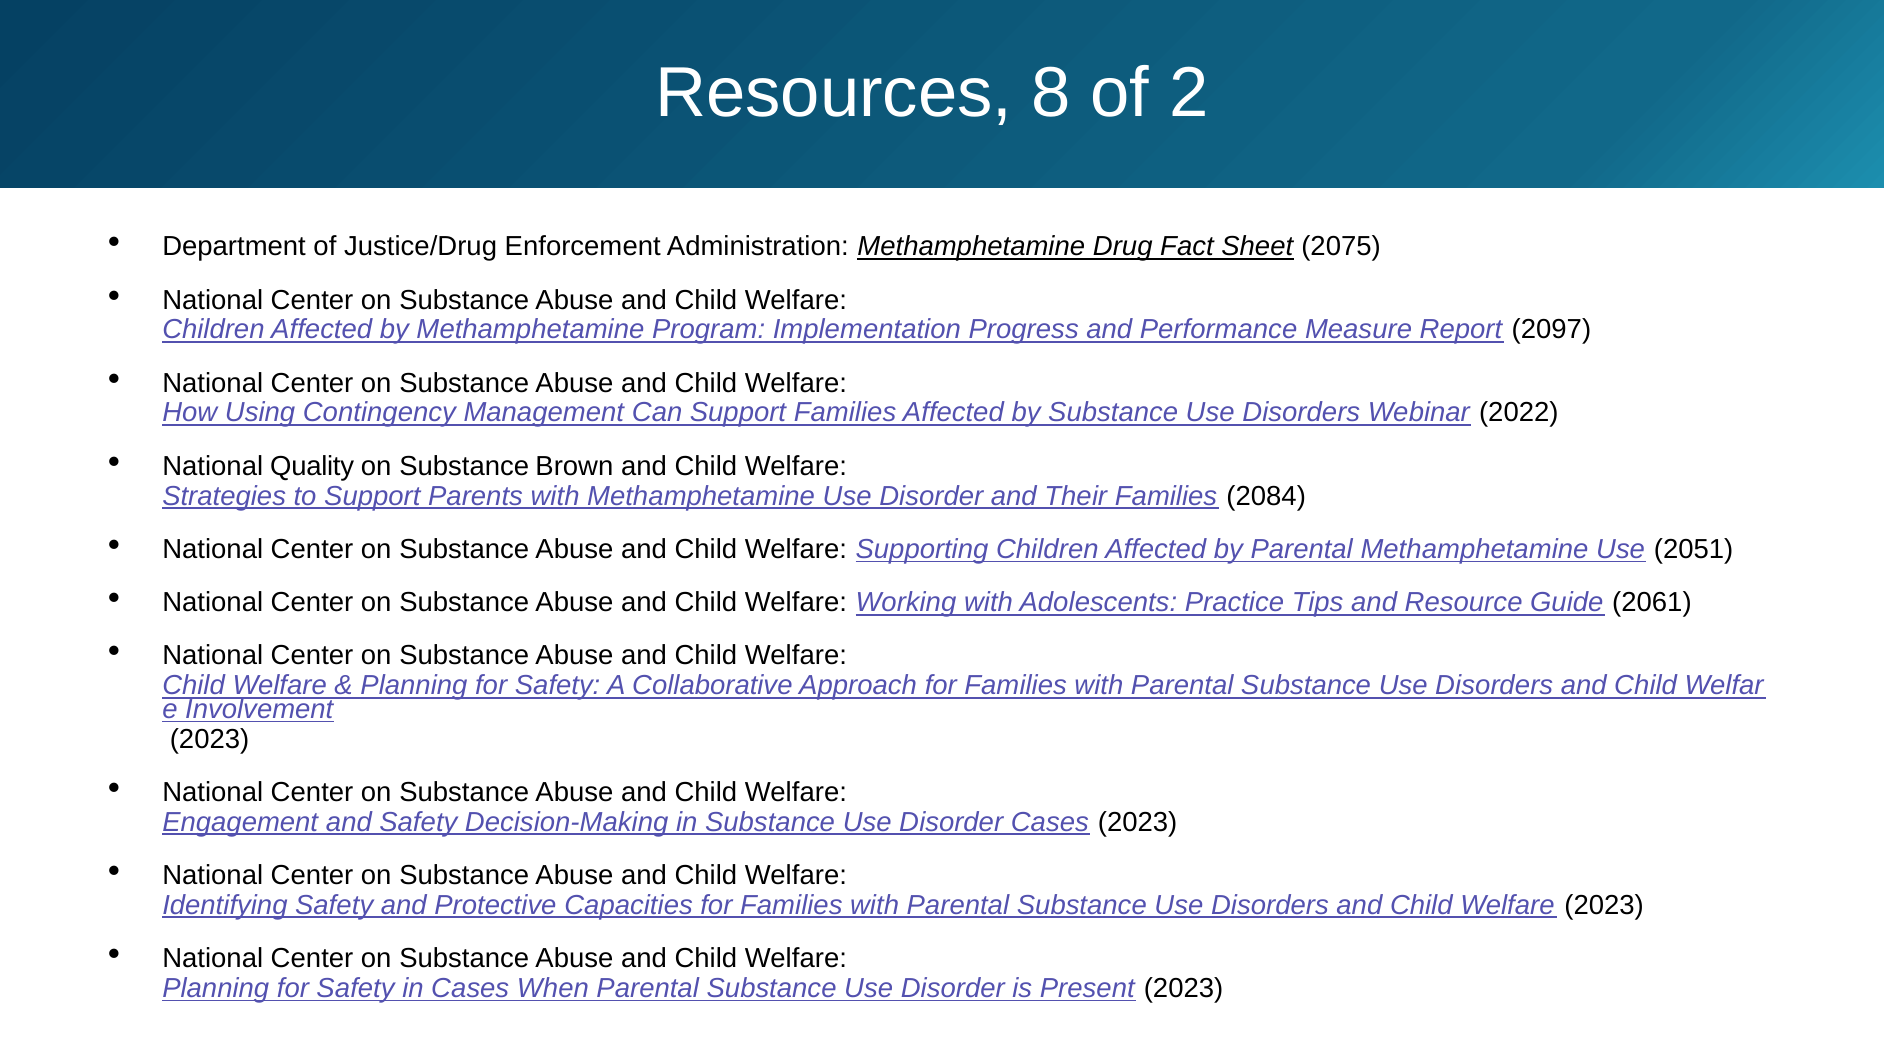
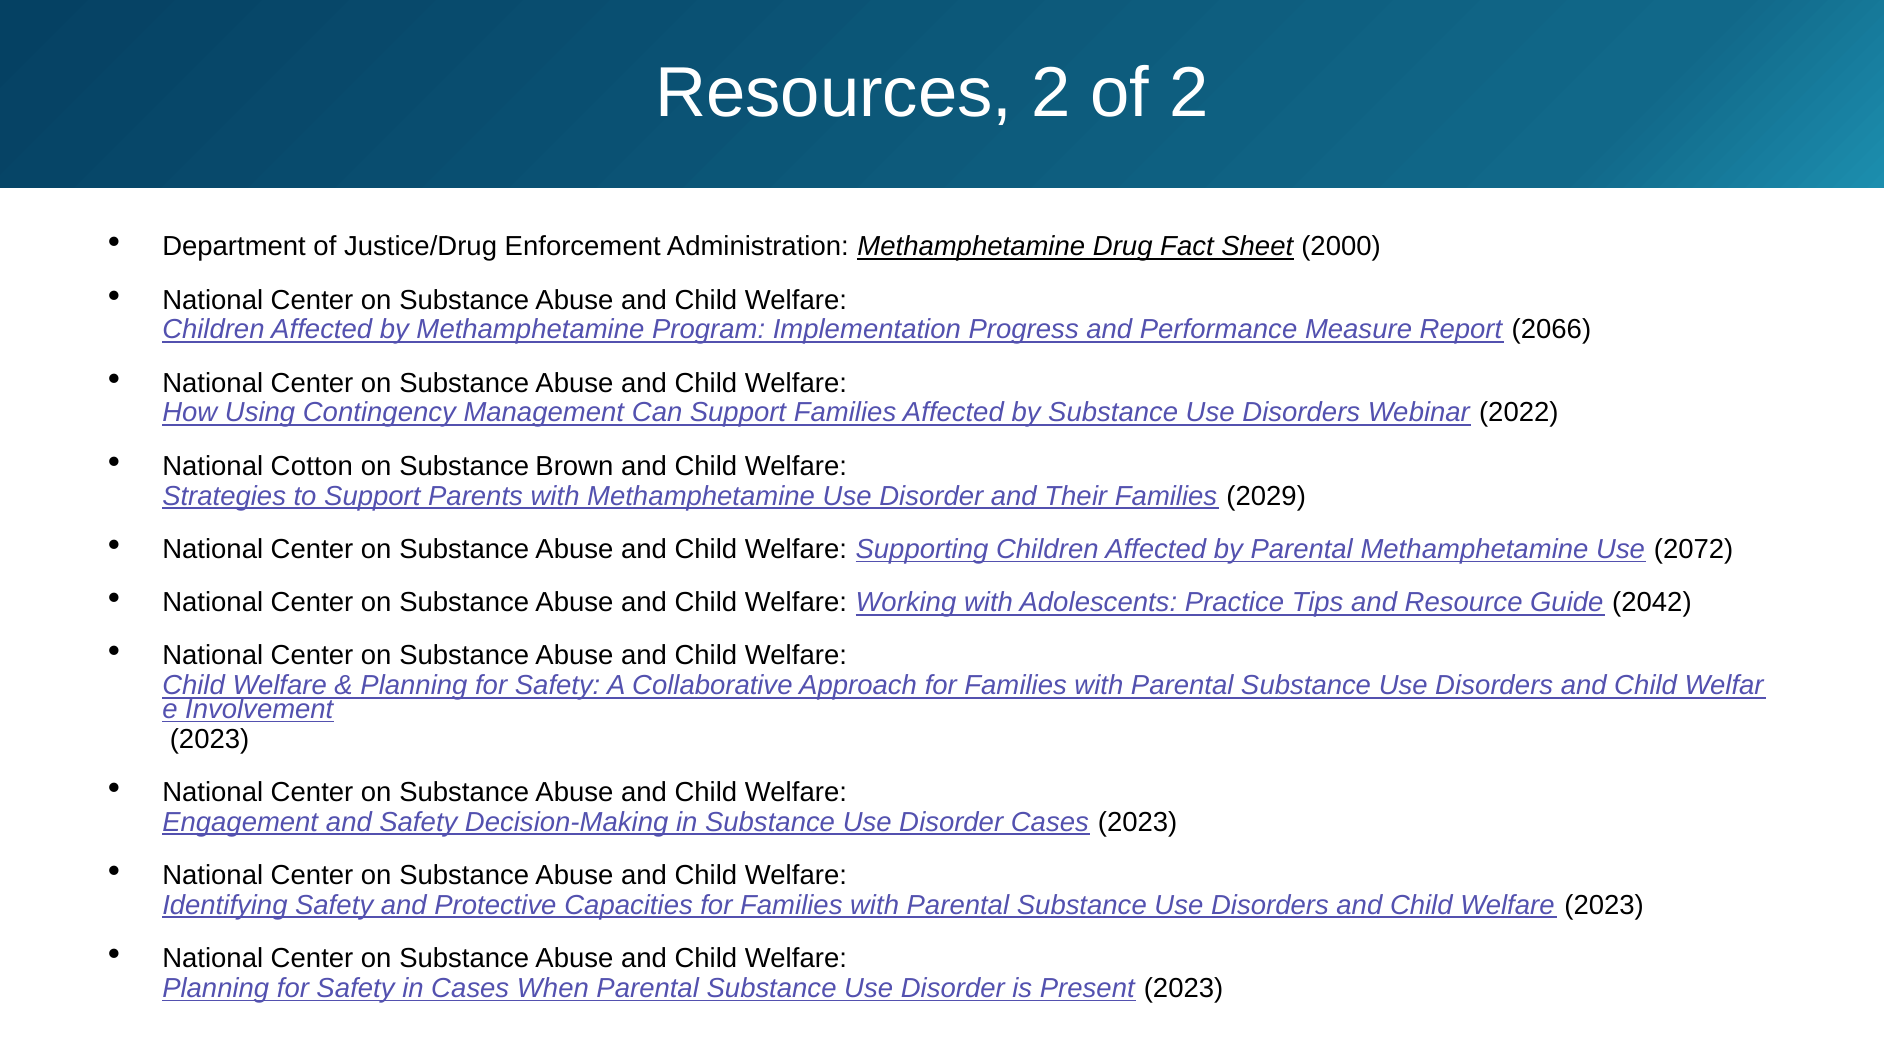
Resources 8: 8 -> 2 (1052, 93)
2075: 2075 -> 2000 (1341, 247)
2097: 2097 -> 2066 (1551, 330)
Quality: Quality -> Cotton (312, 466)
2084: 2084 -> 2029 (1266, 496)
2051: 2051 -> 2072 (1694, 549)
2061: 2061 -> 2042 (1652, 602)
